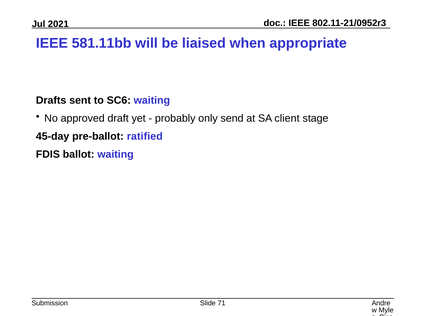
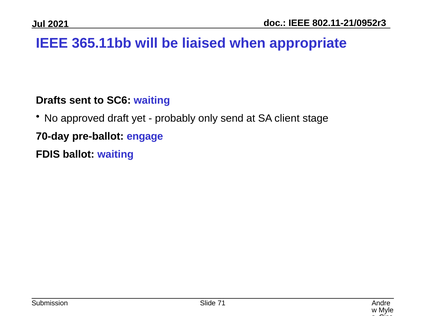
581.11bb: 581.11bb -> 365.11bb (102, 43)
45-day: 45-day -> 70-day (53, 137)
ratified: ratified -> engage (145, 137)
